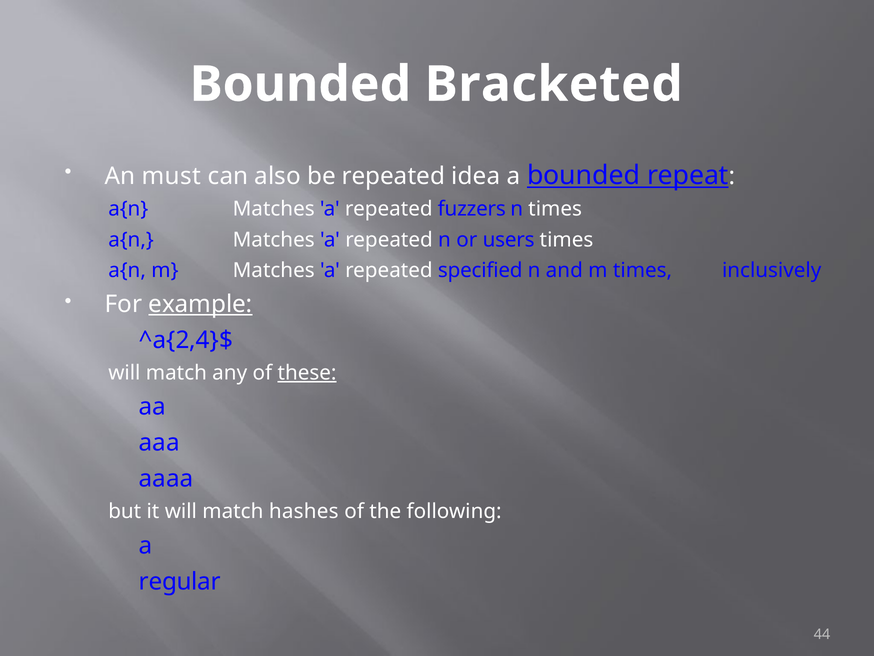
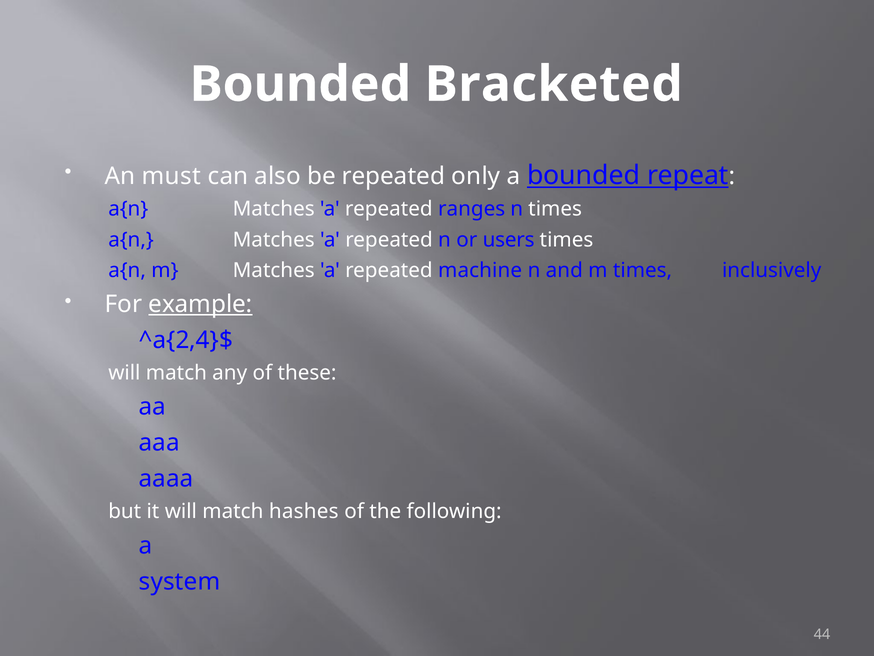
idea: idea -> only (476, 176)
fuzzers: fuzzers -> ranges (472, 209)
specified: specified -> machine (480, 270)
these underline: present -> none (307, 373)
regular: regular -> system (180, 581)
